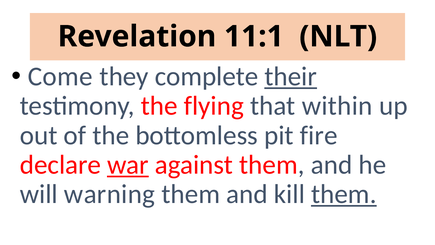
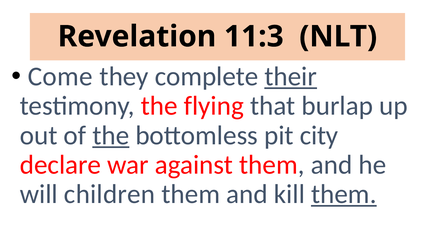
11:1: 11:1 -> 11:3 (254, 36)
within: within -> burlap (337, 106)
the underline: none -> present (111, 135)
fire: fire -> city (319, 135)
war underline: present -> none (128, 165)
warning: warning -> children (110, 194)
